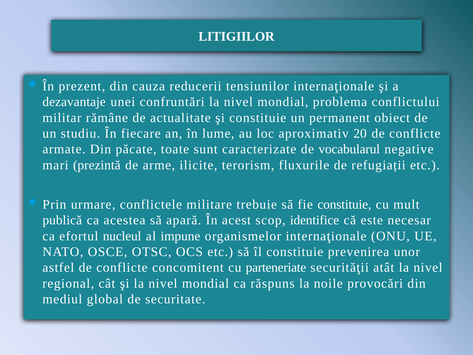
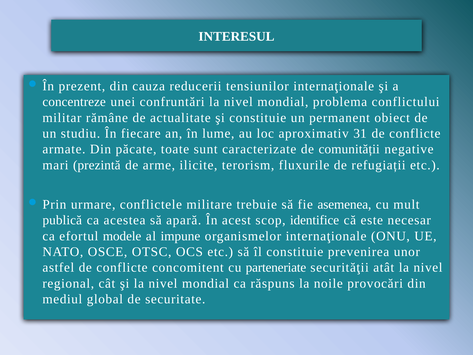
LITIGIILOR: LITIGIILOR -> INTERESUL (236, 36)
dezavantaje: dezavantaje -> concentreze (74, 102)
20: 20 -> 31 (360, 133)
vocabularul: vocabularul -> comunității (349, 149)
fie constituie: constituie -> asemenea (344, 204)
nucleul: nucleul -> modele (122, 236)
